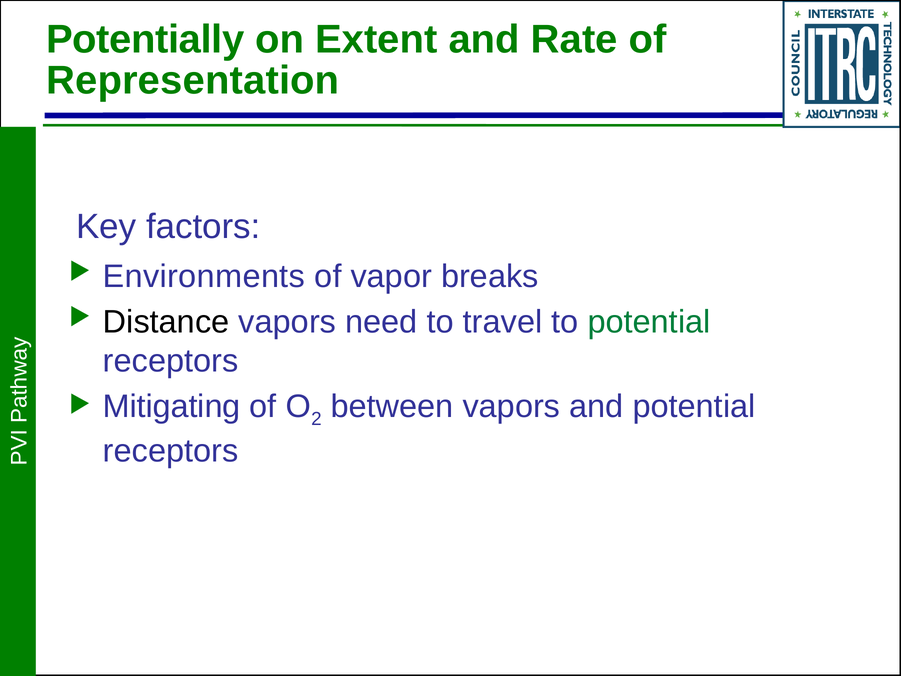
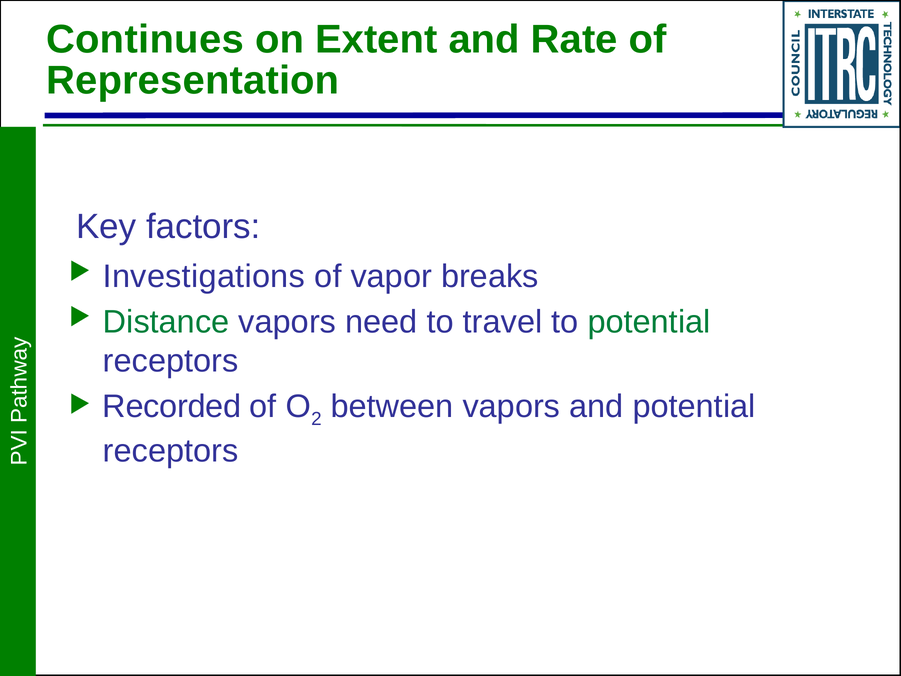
Potentially: Potentially -> Continues (145, 39)
Environments: Environments -> Investigations (204, 276)
Distance colour: black -> green (166, 322)
Mitigating: Mitigating -> Recorded (172, 406)
